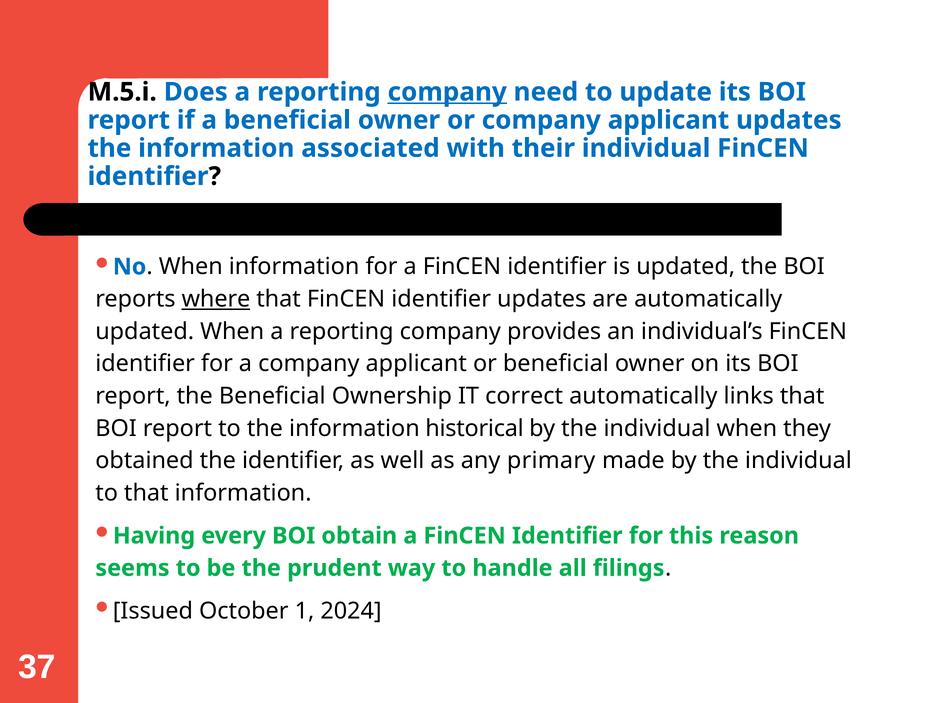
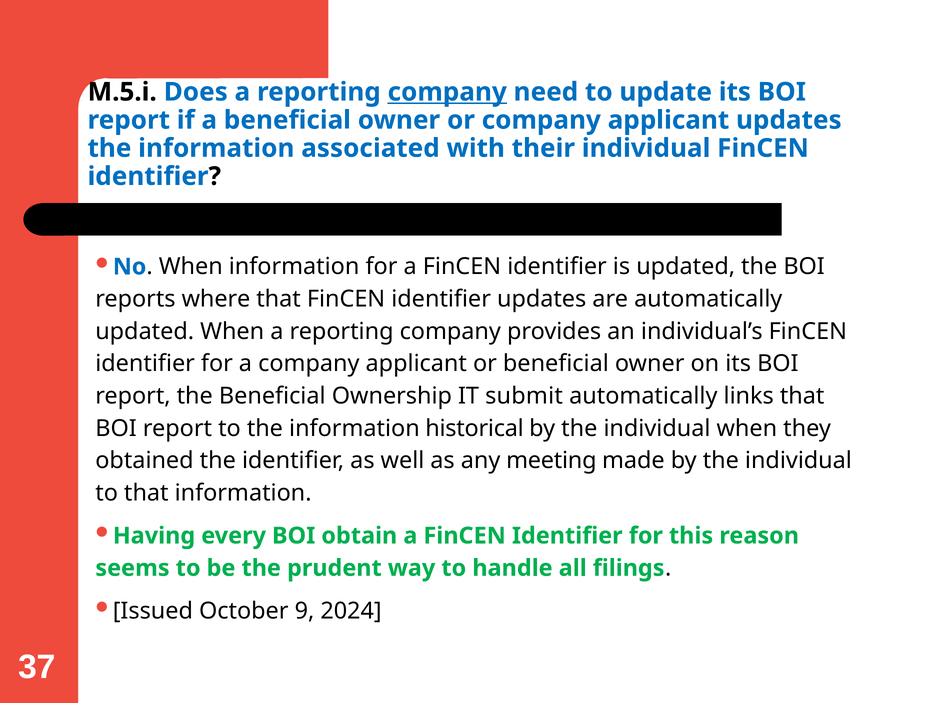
where underline: present -> none (216, 299)
correct: correct -> submit (524, 396)
primary: primary -> meeting (551, 461)
1: 1 -> 9 (304, 611)
